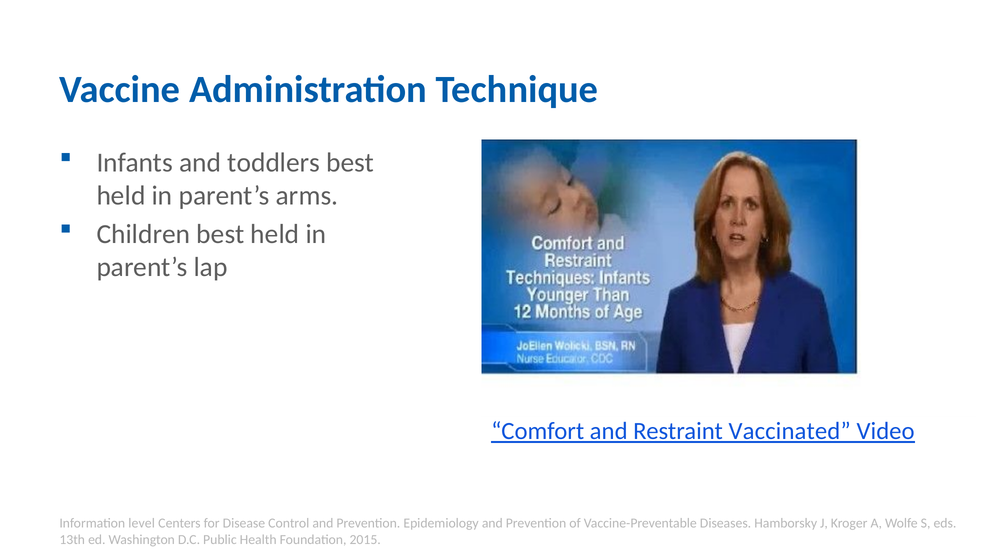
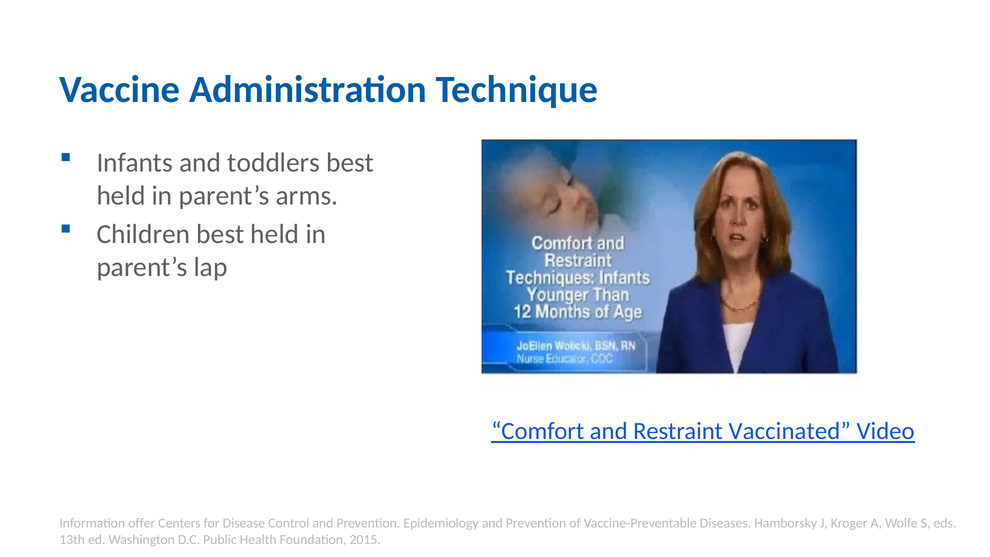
level: level -> offer (142, 523)
